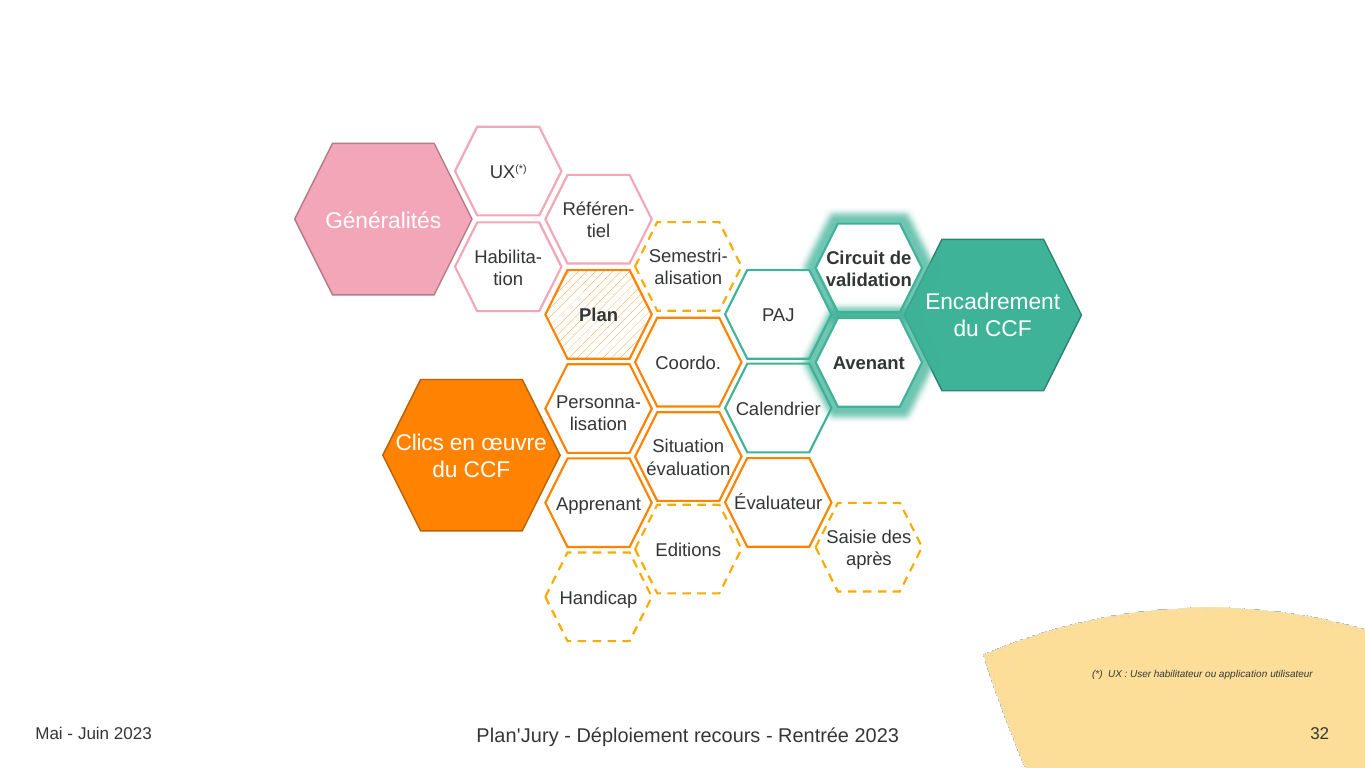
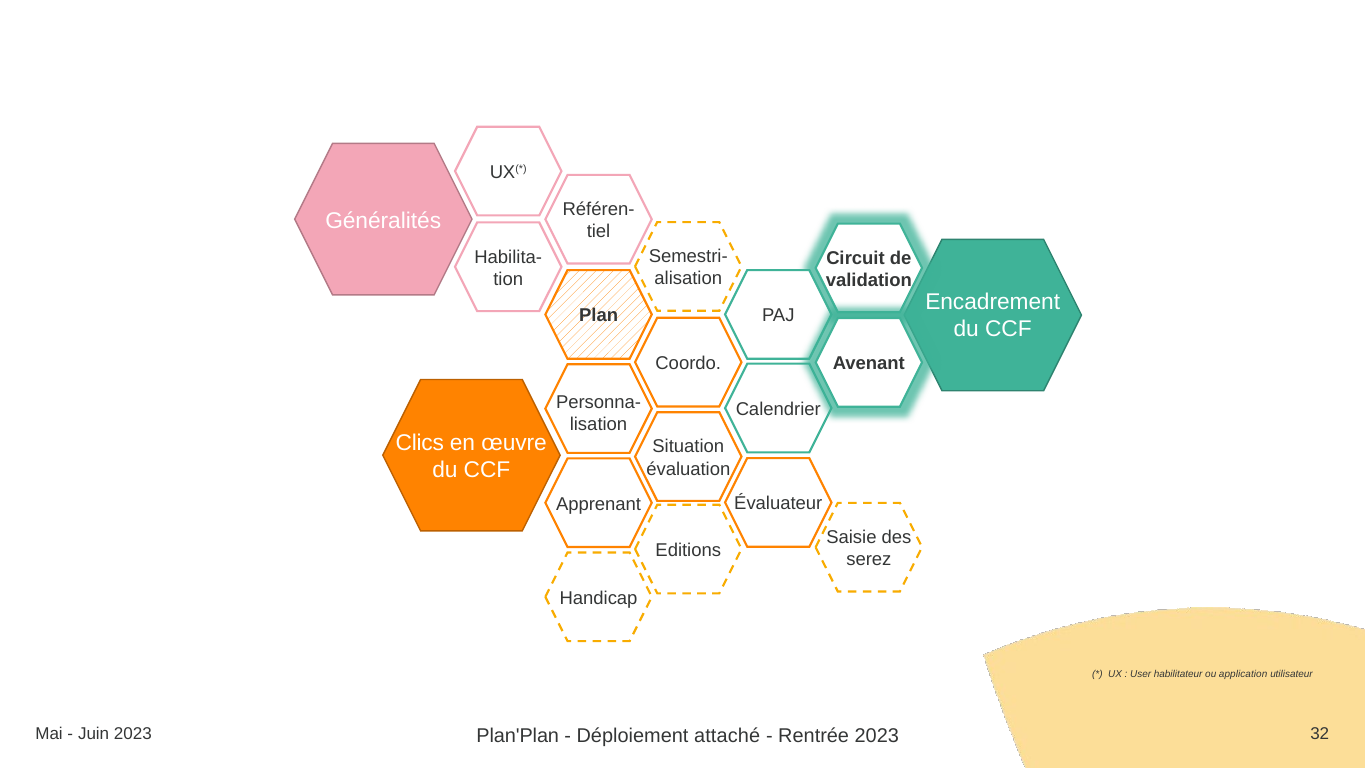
après: après -> serez (869, 559)
Plan'Jury: Plan'Jury -> Plan'Plan (518, 735)
recours: recours -> attaché (727, 735)
